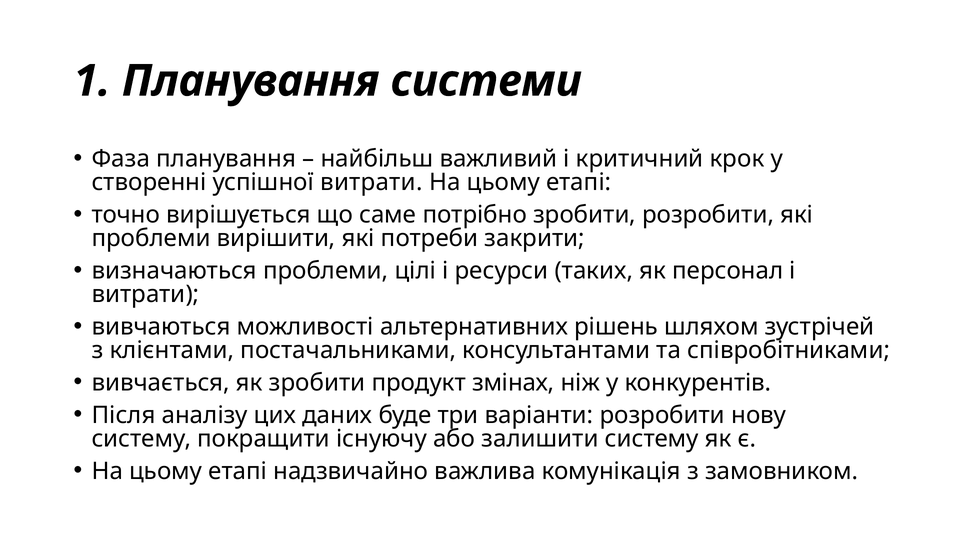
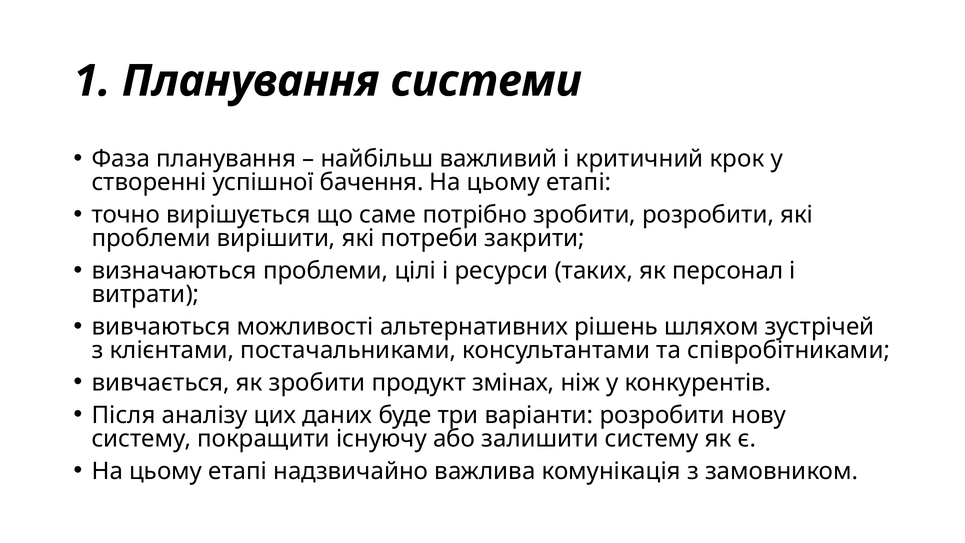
успішної витрати: витрати -> бачення (372, 182)
